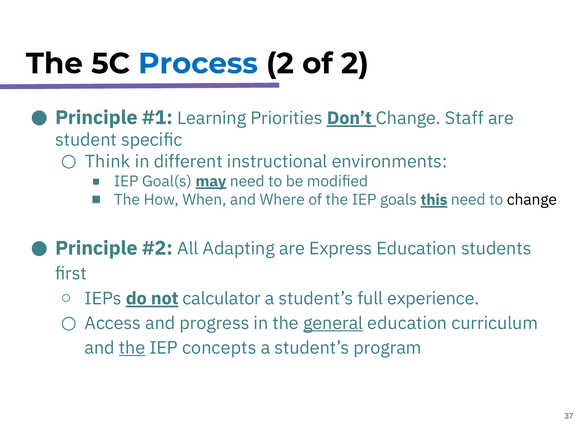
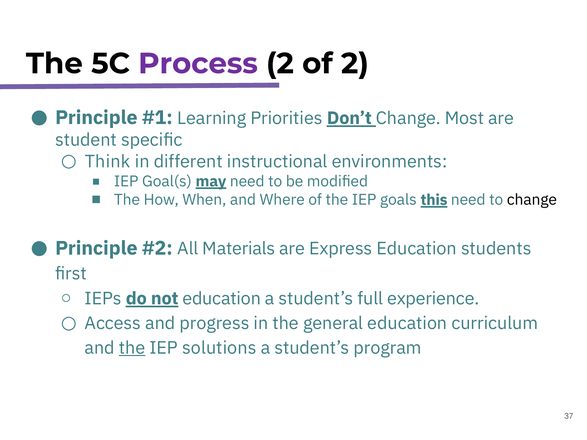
Process colour: blue -> purple (198, 64)
Staff: Staff -> Most (464, 118)
Adapting: Adapting -> Materials (239, 249)
not calculator: calculator -> education (222, 299)
general underline: present -> none (333, 323)
concepts: concepts -> solutions (219, 348)
